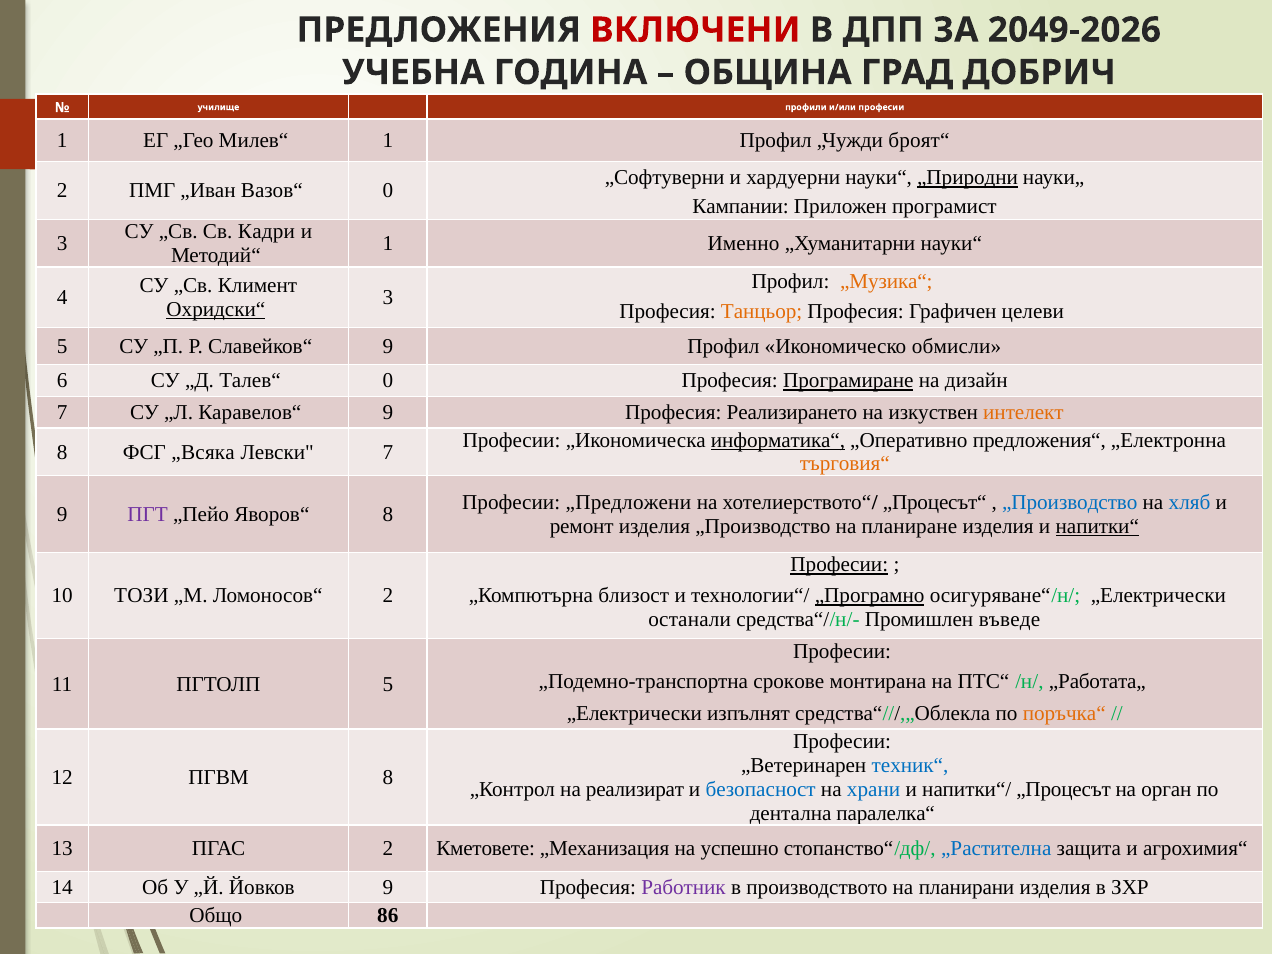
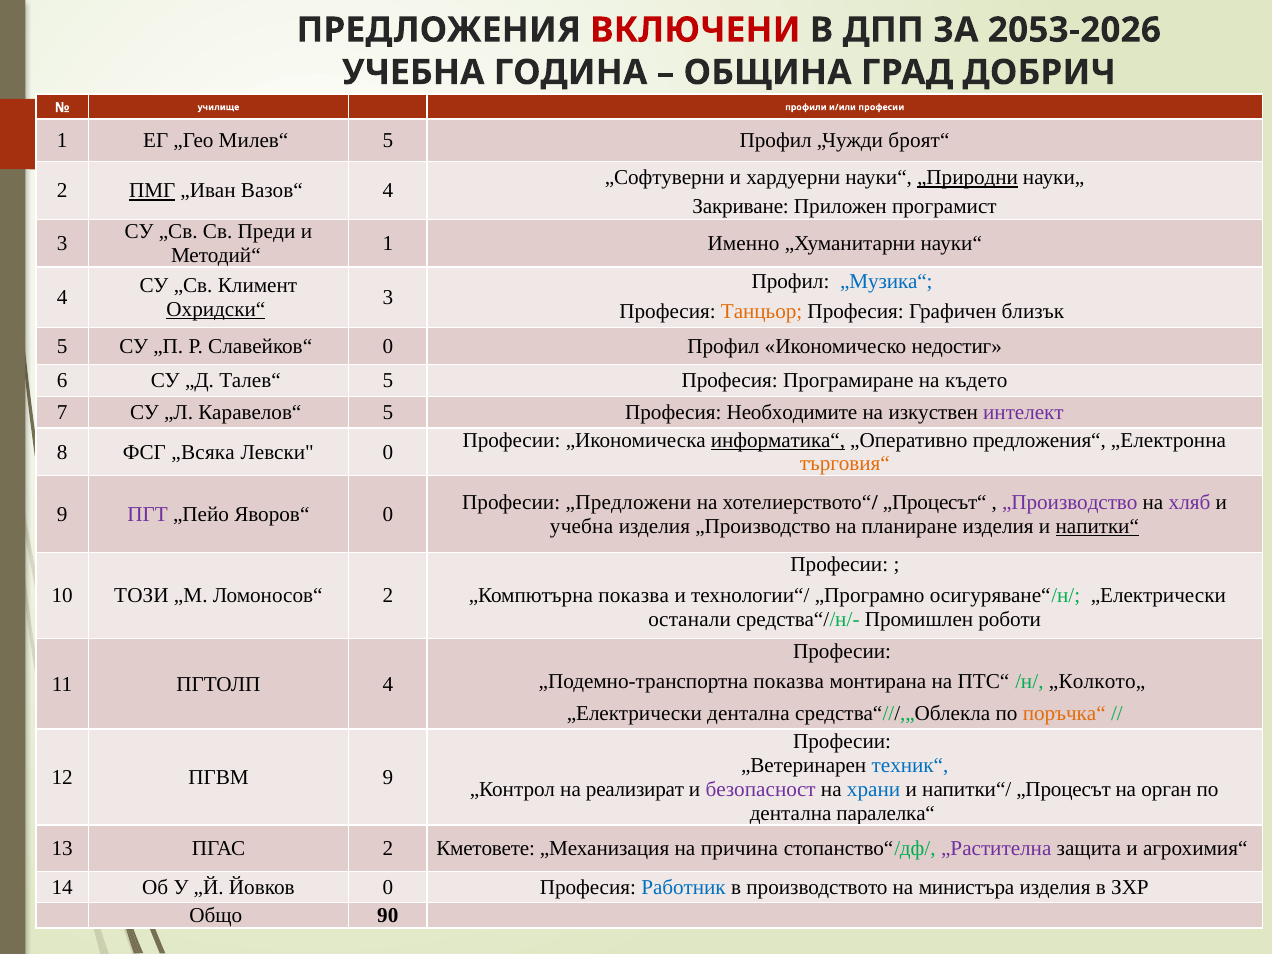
2049-2026: 2049-2026 -> 2053-2026 (1074, 30)
Милев“ 1: 1 -> 5 (388, 140)
ПМГ underline: none -> present (152, 191)
Вазов“ 0: 0 -> 4 (388, 191)
Кампании: Кампании -> Закриване (741, 207)
Кадри: Кадри -> Преди (266, 232)
„Музика“ colour: orange -> blue (886, 281)
целеви: целеви -> близък (1033, 311)
Славейков“ 9: 9 -> 0 (388, 346)
обмисли: обмисли -> недостиг (957, 346)
Талев“ 0: 0 -> 5 (388, 381)
Програмиране underline: present -> none (848, 381)
дизайн: дизайн -> където (976, 381)
Каравелов“ 9: 9 -> 5 (388, 413)
Реализирането: Реализирането -> Необходимите (792, 413)
интелект colour: orange -> purple (1023, 413)
Левски 7: 7 -> 0 (388, 452)
„Производство colour: blue -> purple (1070, 503)
хляб colour: blue -> purple (1190, 503)
Яворов“ 8: 8 -> 0 (388, 514)
ремонт: ремонт -> учебна (582, 526)
Професии underline: present -> none (839, 565)
„Компютърна близост: близост -> показва (634, 596)
„Програмно underline: present -> none (870, 596)
въведе: въведе -> роботи (1010, 620)
„Подемно-транспортна срокове: срокове -> показва (789, 681)
„Работата„: „Работата„ -> „Колкото„ (1097, 681)
ПГТОЛП 5: 5 -> 4 (388, 684)
„Електрически изпълнят: изпълнят -> дентална (748, 714)
ПГВМ 8: 8 -> 9 (388, 777)
безопасност colour: blue -> purple (761, 790)
успешно: успешно -> причина (739, 849)
„Растителна colour: blue -> purple (996, 849)
Йовков 9: 9 -> 0 (388, 887)
Работник colour: purple -> blue (684, 887)
планирани: планирани -> министъра (967, 887)
86: 86 -> 90 (388, 916)
